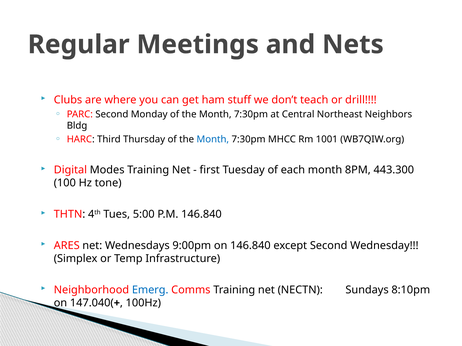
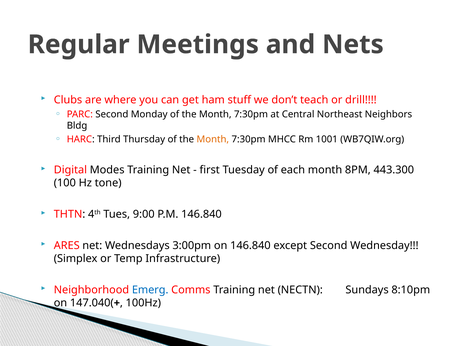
Month colour: blue -> orange (213, 140)
5:00: 5:00 -> 9:00 (144, 215)
9:00pm: 9:00pm -> 3:00pm (192, 246)
